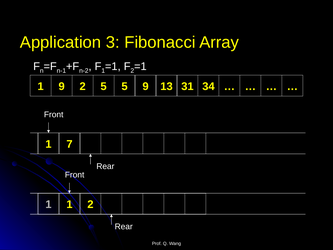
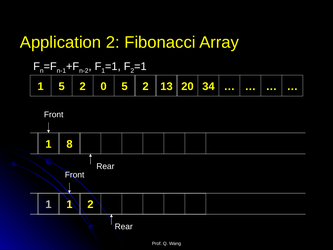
Application 3: 3 -> 2 (113, 42)
1 9: 9 -> 5 (62, 86)
2 5: 5 -> 0 (104, 86)
9: 9 -> 2 (146, 86)
31: 31 -> 20 (187, 86)
7: 7 -> 8 (69, 144)
